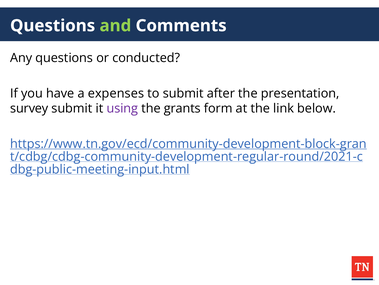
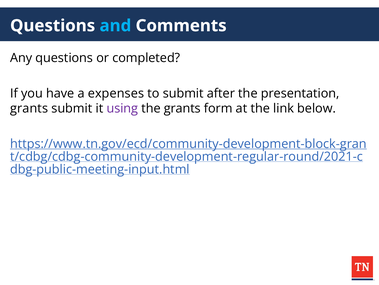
and colour: light green -> light blue (115, 26)
conducted: conducted -> completed (146, 58)
survey: survey -> grants (29, 108)
